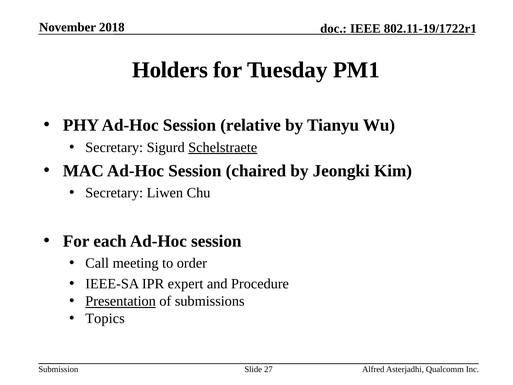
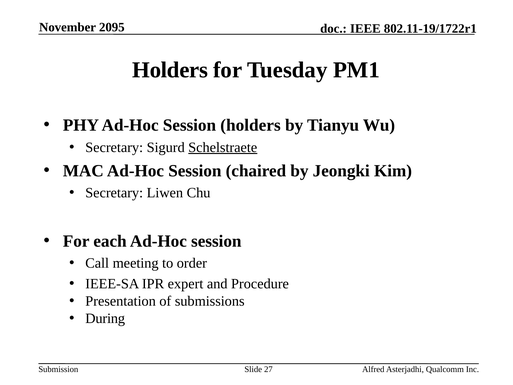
2018: 2018 -> 2095 (112, 27)
Session relative: relative -> holders (251, 125)
Presentation underline: present -> none (121, 301)
Topics: Topics -> During (105, 318)
